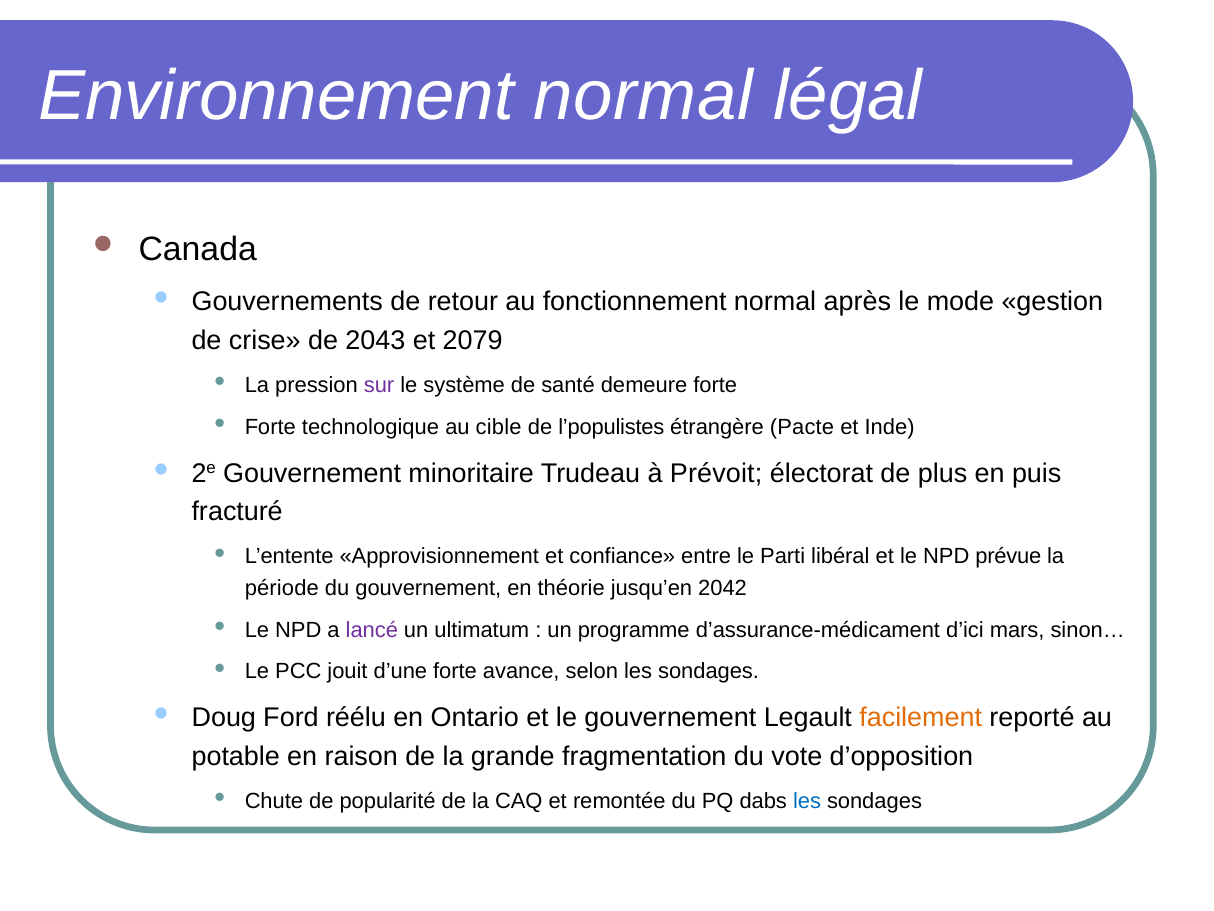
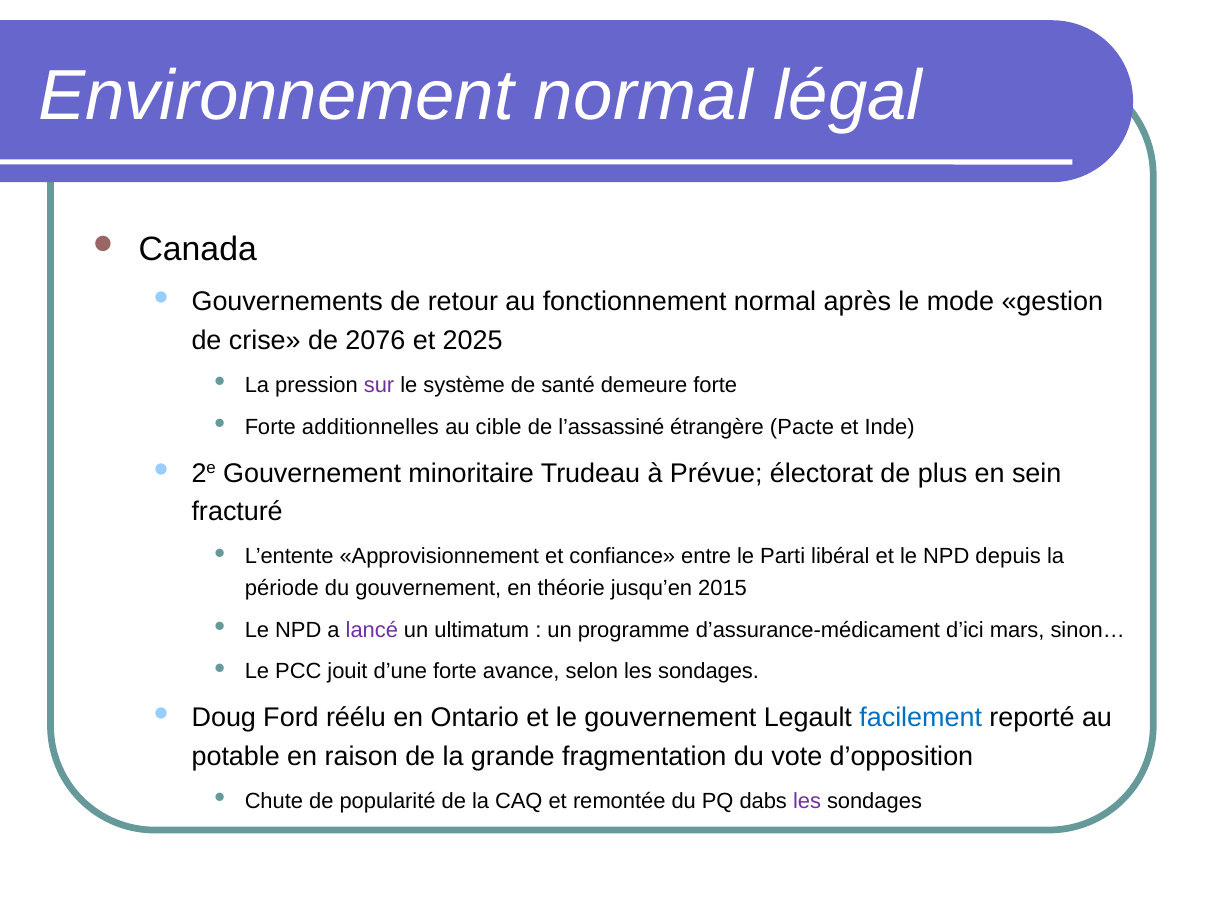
2043: 2043 -> 2076 (375, 341)
2079: 2079 -> 2025 (473, 341)
technologique: technologique -> additionnelles (370, 427)
l’populistes: l’populistes -> l’assassiné (611, 427)
Prévoit: Prévoit -> Prévue (716, 473)
puis: puis -> sein (1037, 473)
prévue: prévue -> depuis (1008, 556)
2042: 2042 -> 2015 (723, 588)
facilement colour: orange -> blue (921, 717)
les colour: blue -> purple (807, 801)
